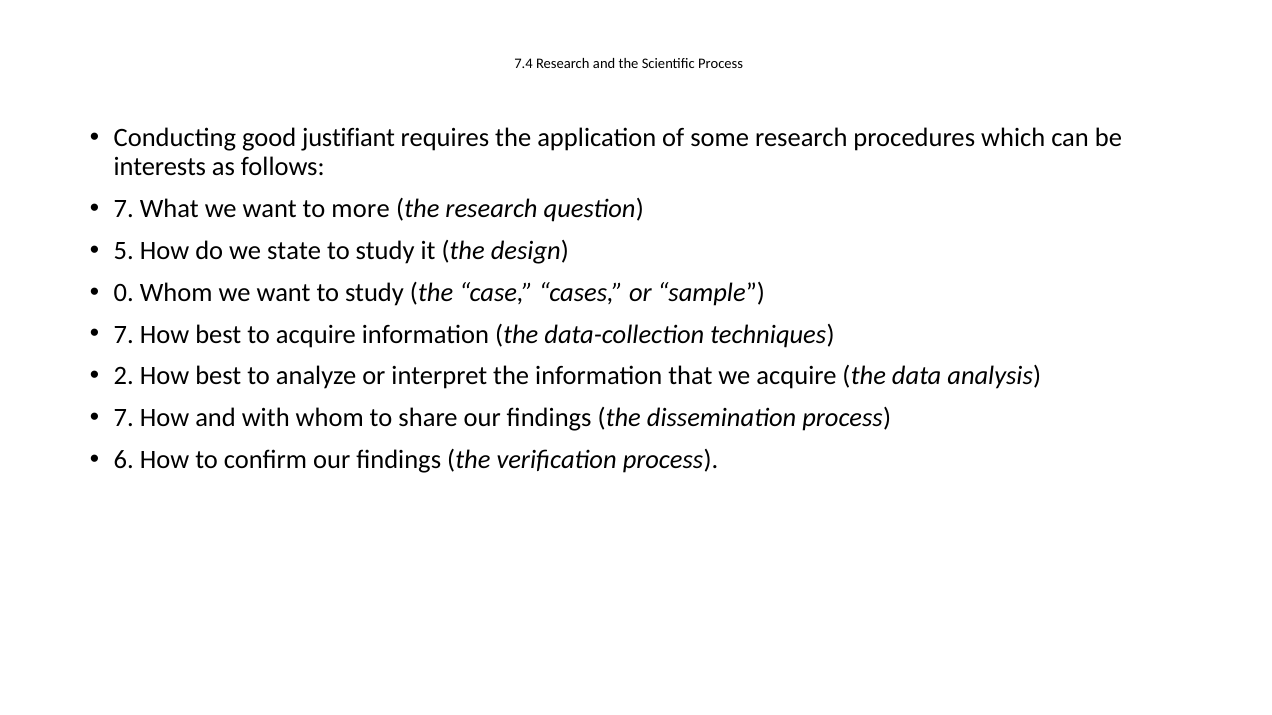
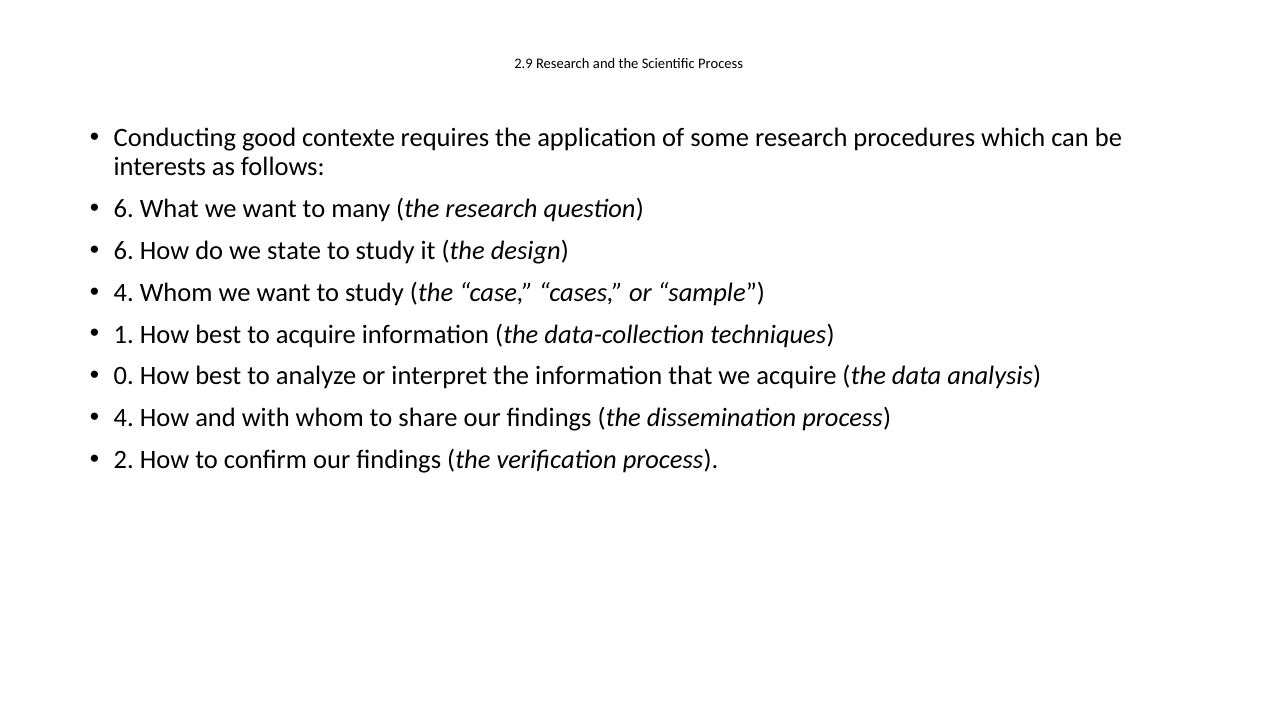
7.4: 7.4 -> 2.9 (523, 64)
justifiant: justifiant -> contexte (349, 138)
7: 7 -> 6 (124, 209)
more: more -> many (361, 209)
5: 5 -> 6 (124, 251)
0: 0 -> 4 (124, 293)
7: 7 -> 1 (124, 335)
2: 2 -> 0 (124, 376)
7: 7 -> 4 (124, 418)
6: 6 -> 2 (124, 460)
